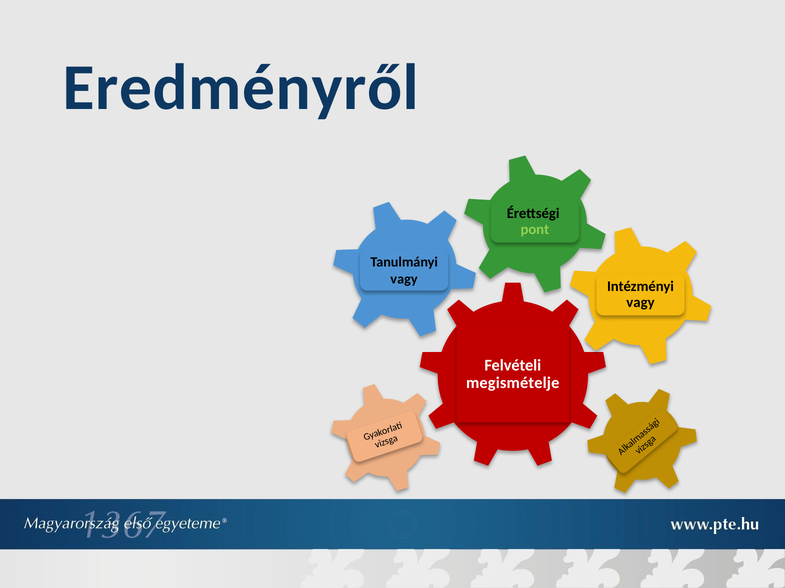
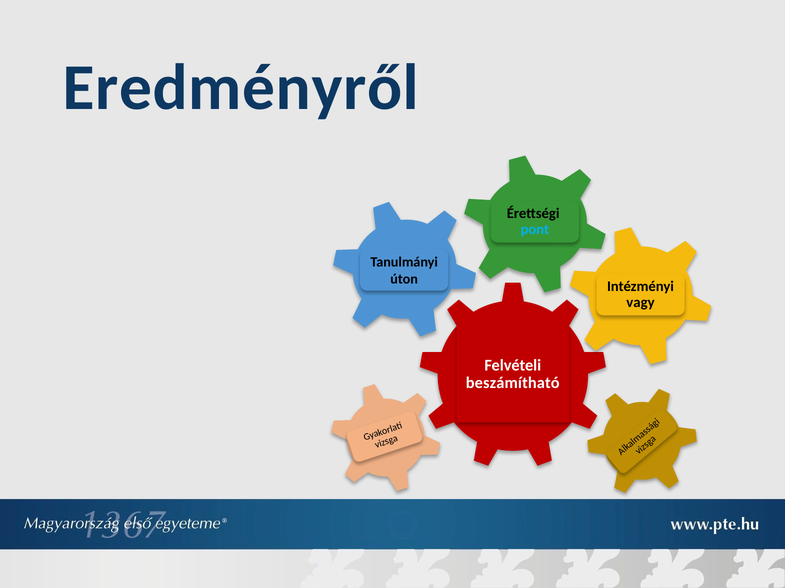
pont colour: light green -> light blue (535, 230)
vagy: vagy -> úton (404, 279)
megismételje: megismételje -> beszámítható (513, 383)
